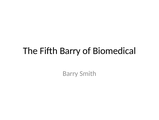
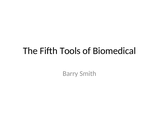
Fifth Barry: Barry -> Tools (70, 51)
